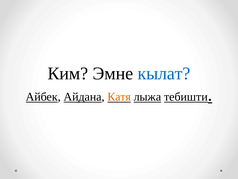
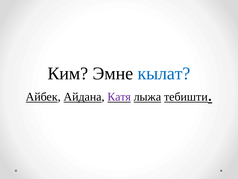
Катя colour: orange -> purple (119, 97)
